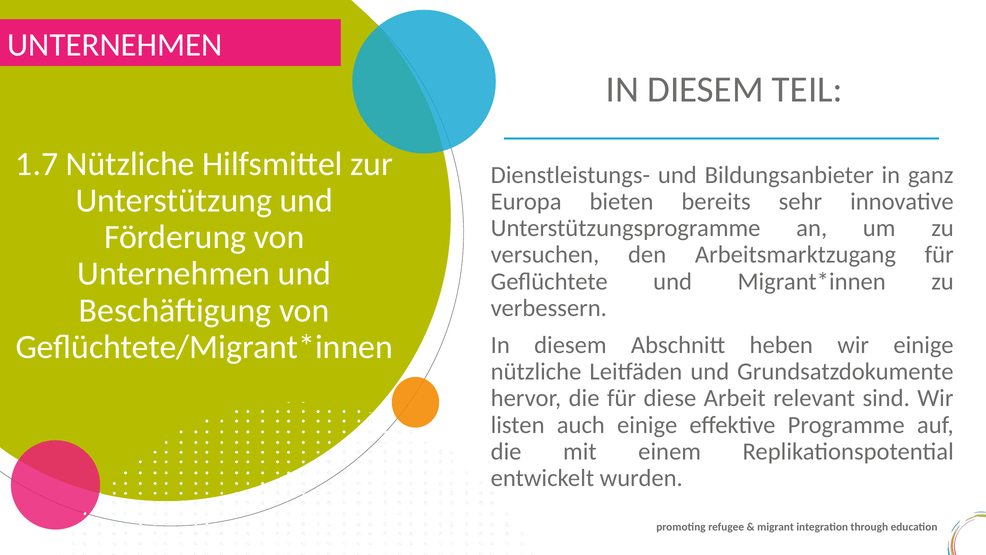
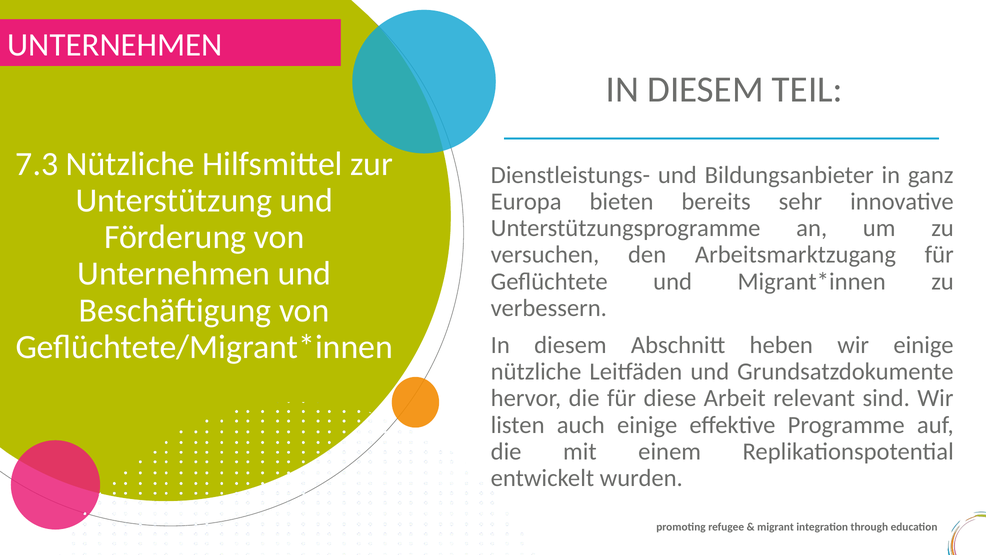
1.7: 1.7 -> 7.3 (37, 164)
